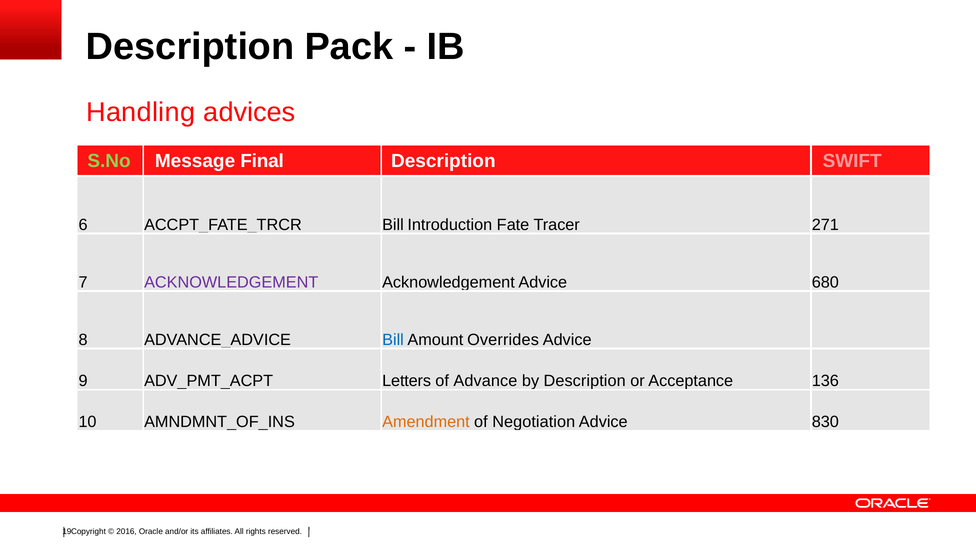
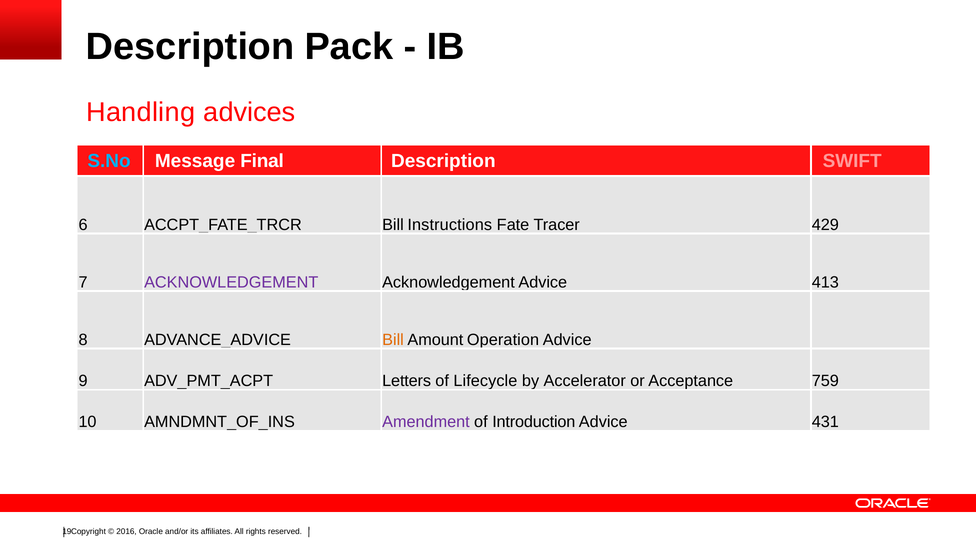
S.No colour: light green -> light blue (109, 161)
Introduction: Introduction -> Instructions (450, 225)
271: 271 -> 429 (825, 225)
680: 680 -> 413 (825, 282)
Bill colour: blue -> orange (393, 340)
Overrides: Overrides -> Operation (503, 340)
Advance: Advance -> Lifecycle (485, 381)
by Description: Description -> Accelerator (585, 381)
136: 136 -> 759 (825, 381)
Amendment colour: orange -> purple (426, 422)
Negotiation: Negotiation -> Introduction (534, 422)
830: 830 -> 431 (825, 422)
